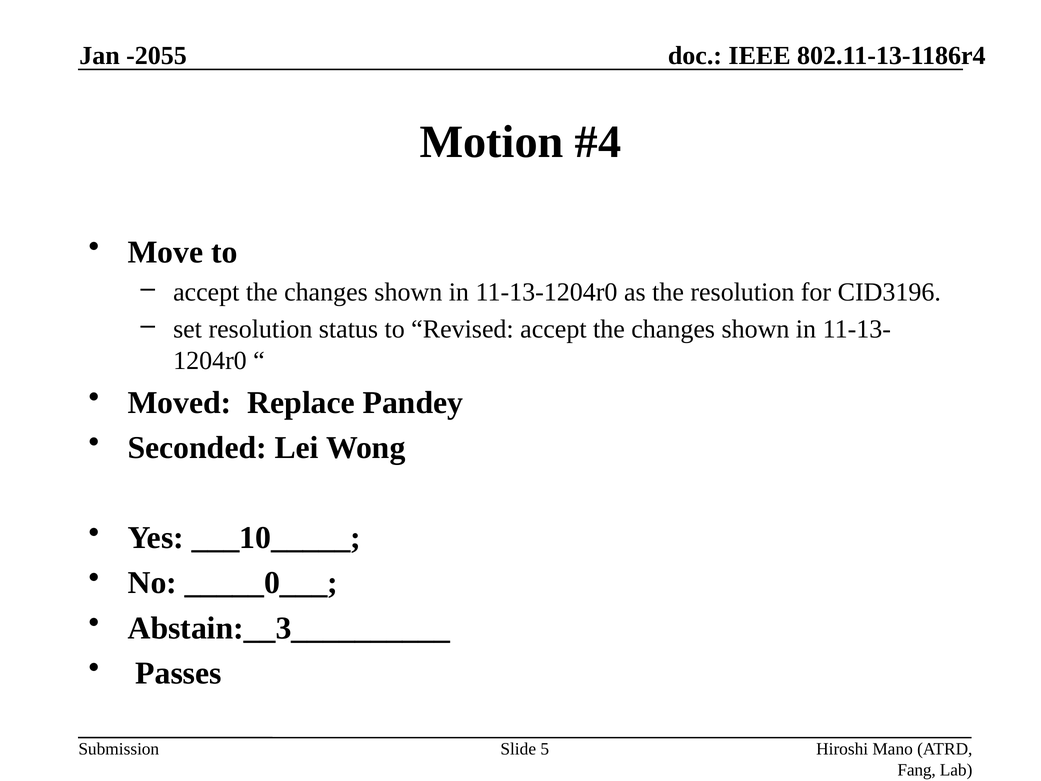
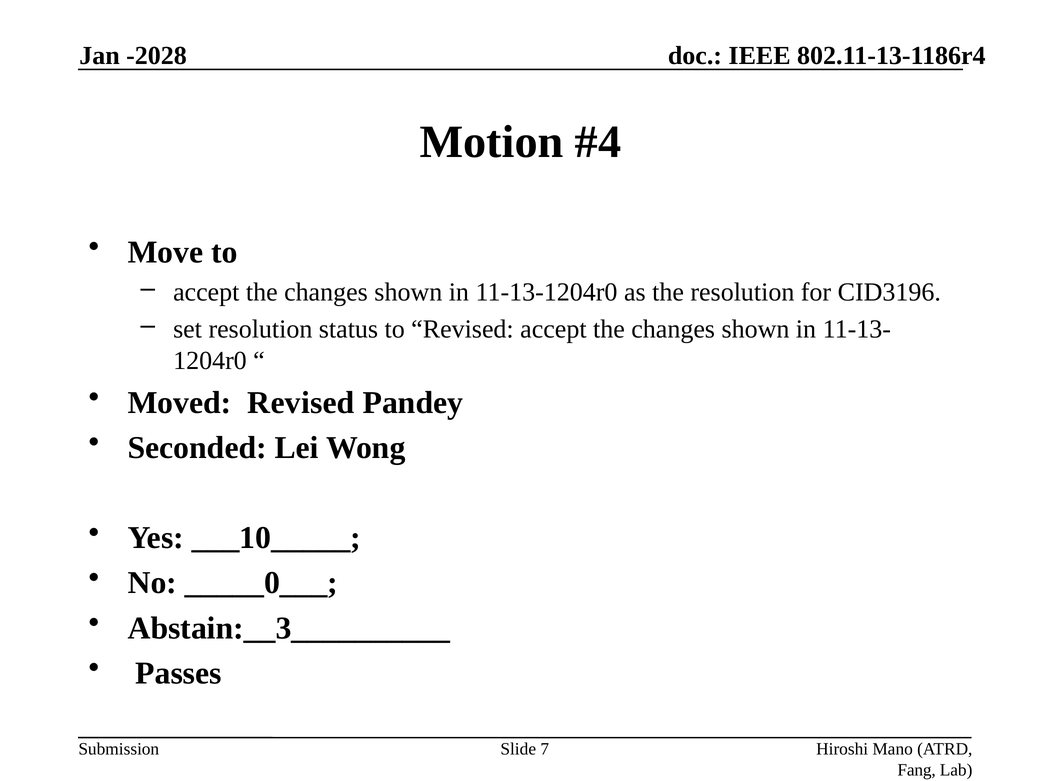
-2055: -2055 -> -2028 (157, 56)
Moved Replace: Replace -> Revised (301, 402)
5: 5 -> 7 (545, 749)
